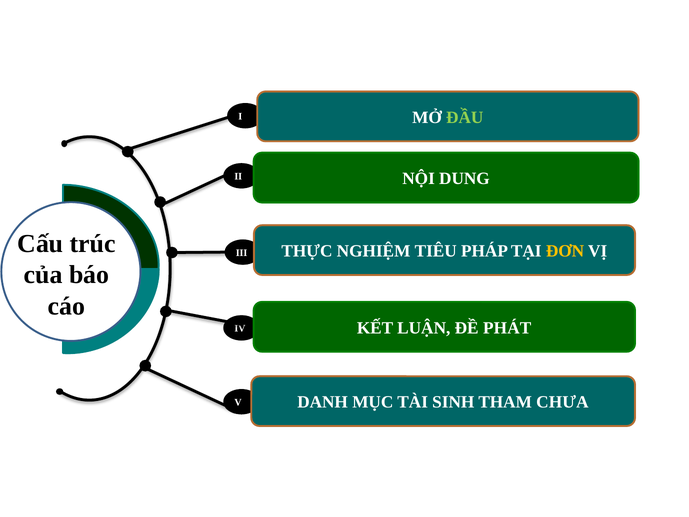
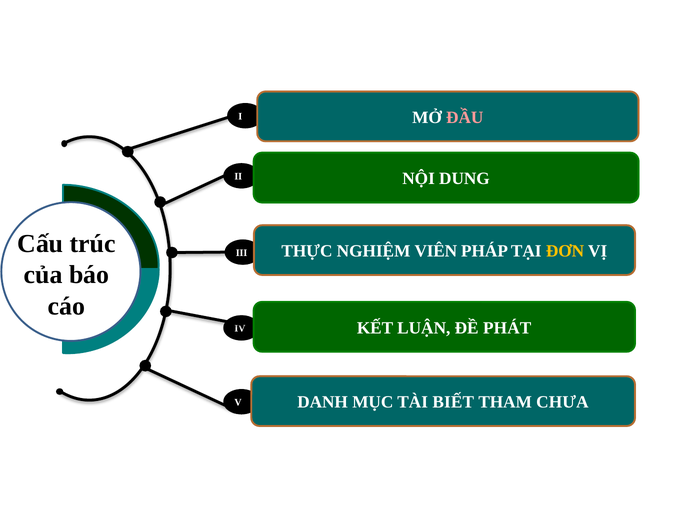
ĐẦU colour: light green -> pink (465, 118)
TIÊU: TIÊU -> VIÊN (436, 251)
SINH: SINH -> BIẾT (453, 402)
